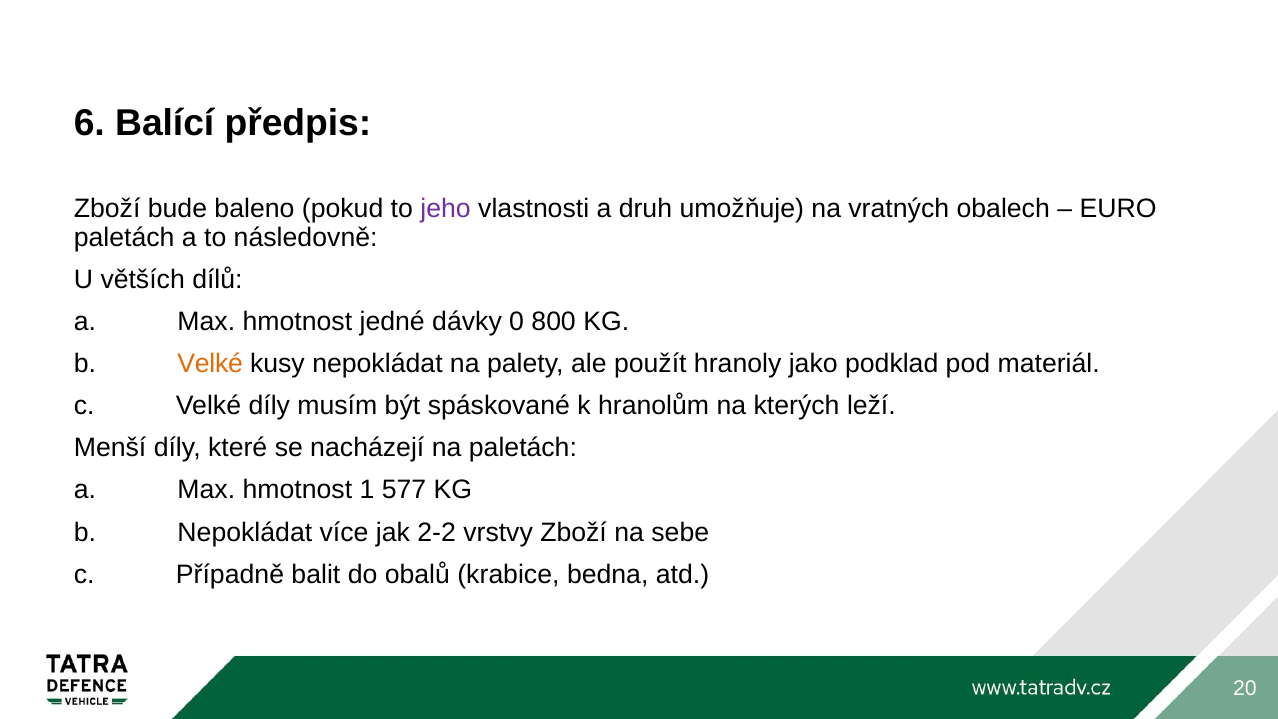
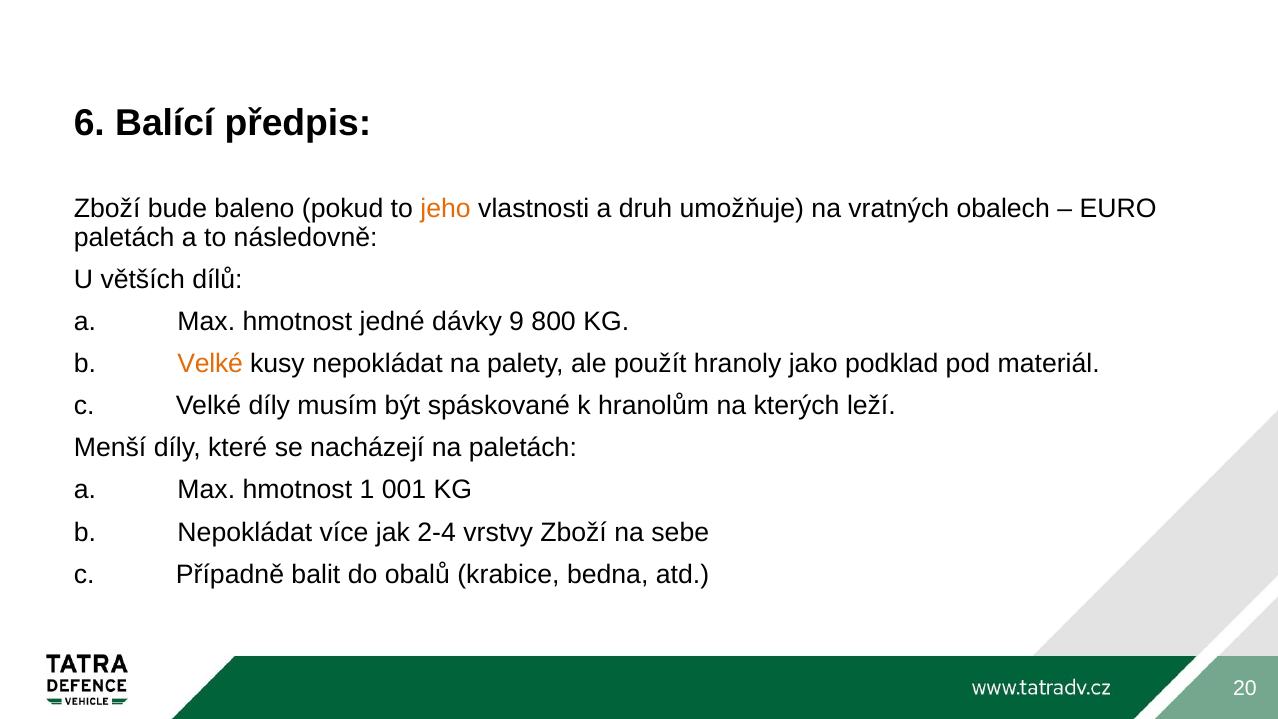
jeho colour: purple -> orange (446, 209)
0: 0 -> 9 (517, 322)
577: 577 -> 001 (404, 490)
2-2: 2-2 -> 2-4 (437, 532)
